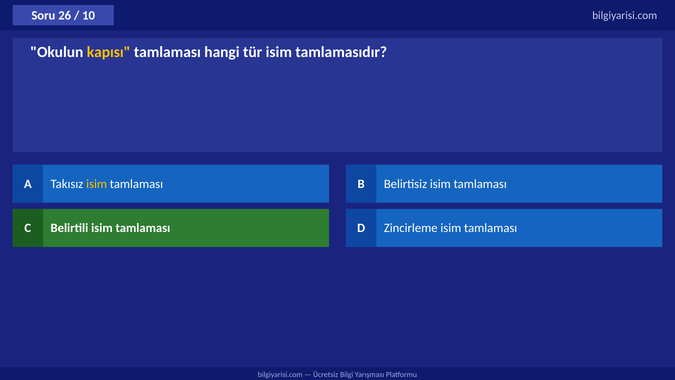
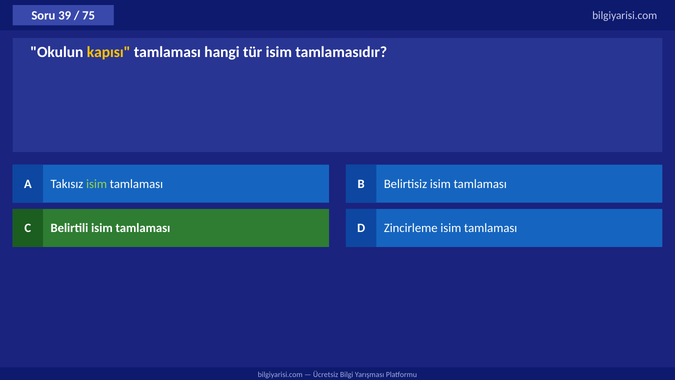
26: 26 -> 39 (65, 15)
10: 10 -> 75 (89, 15)
isim colour: yellow -> light green (97, 184)
